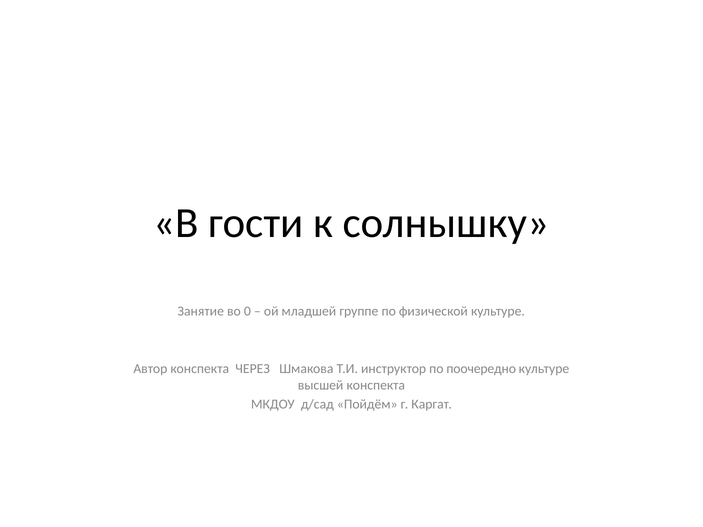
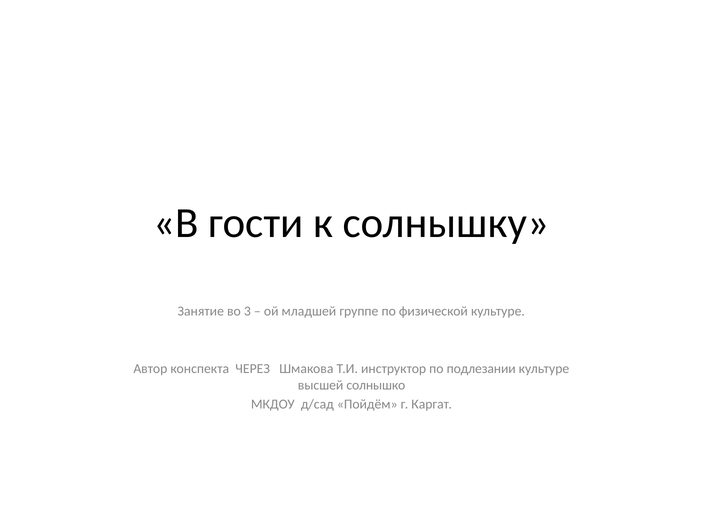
0: 0 -> 3 (247, 311)
поочередно: поочередно -> подлезании (481, 369)
высшей конспекта: конспекта -> солнышко (376, 385)
